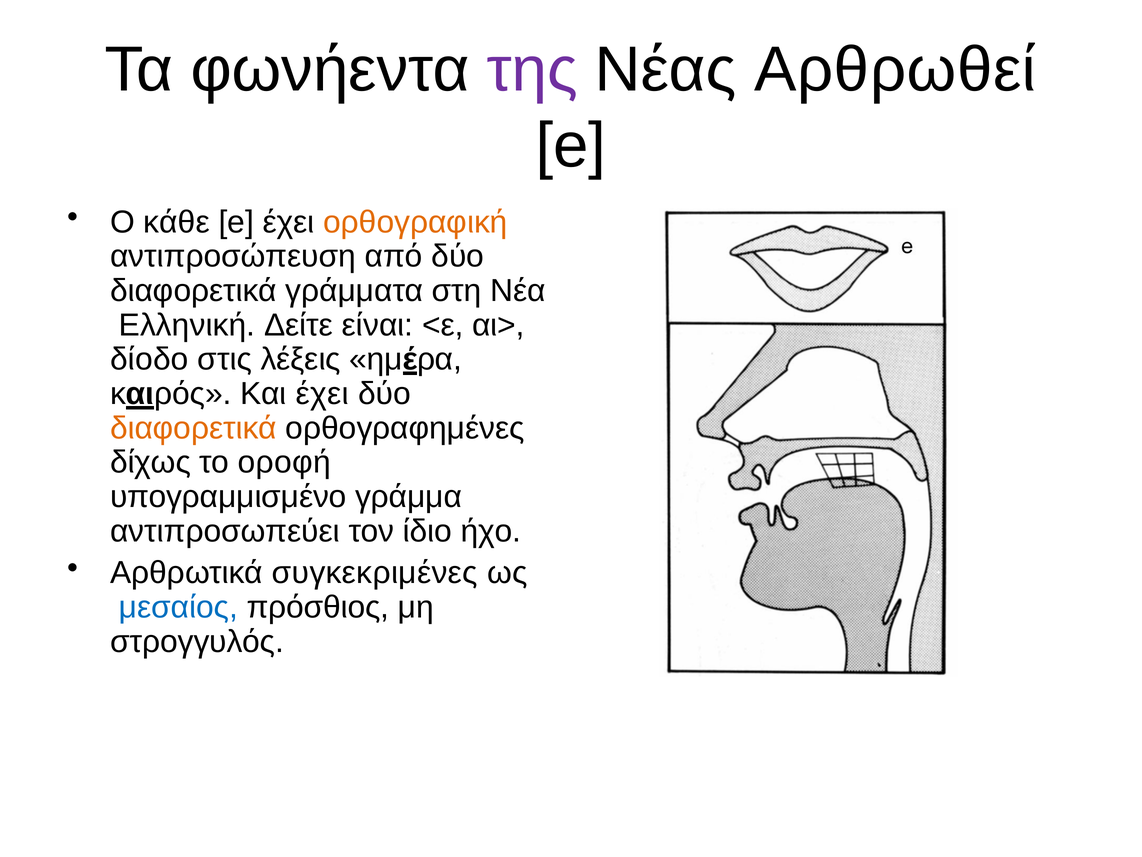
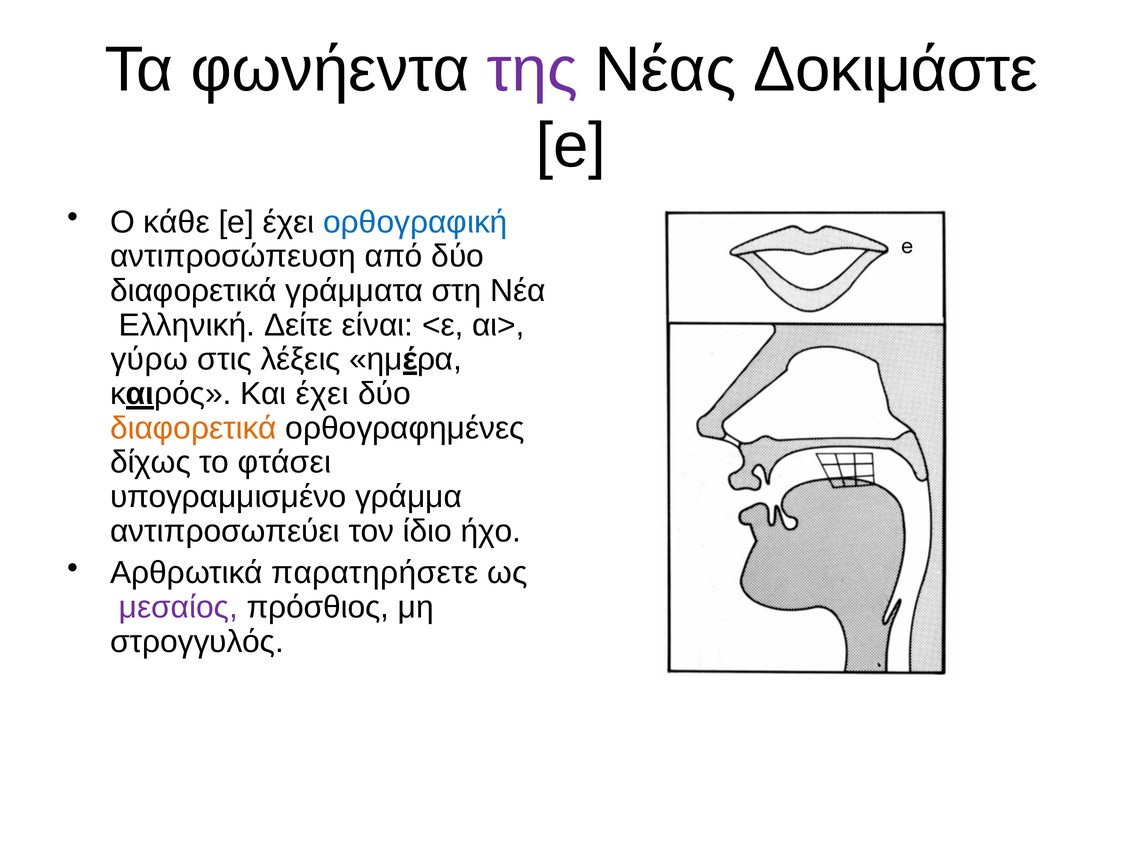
Αρθρωθεί: Αρθρωθεί -> Δοκιμάστε (896, 70)
ορθογραφική colour: orange -> blue (415, 222)
δίοδο: δίοδο -> γύρω (149, 360)
οροφή: οροφή -> φτάσει (285, 463)
συγκεκριμένες: συγκεκριμένες -> παρατηρήσετε (375, 573)
μεσαίος colour: blue -> purple (178, 607)
